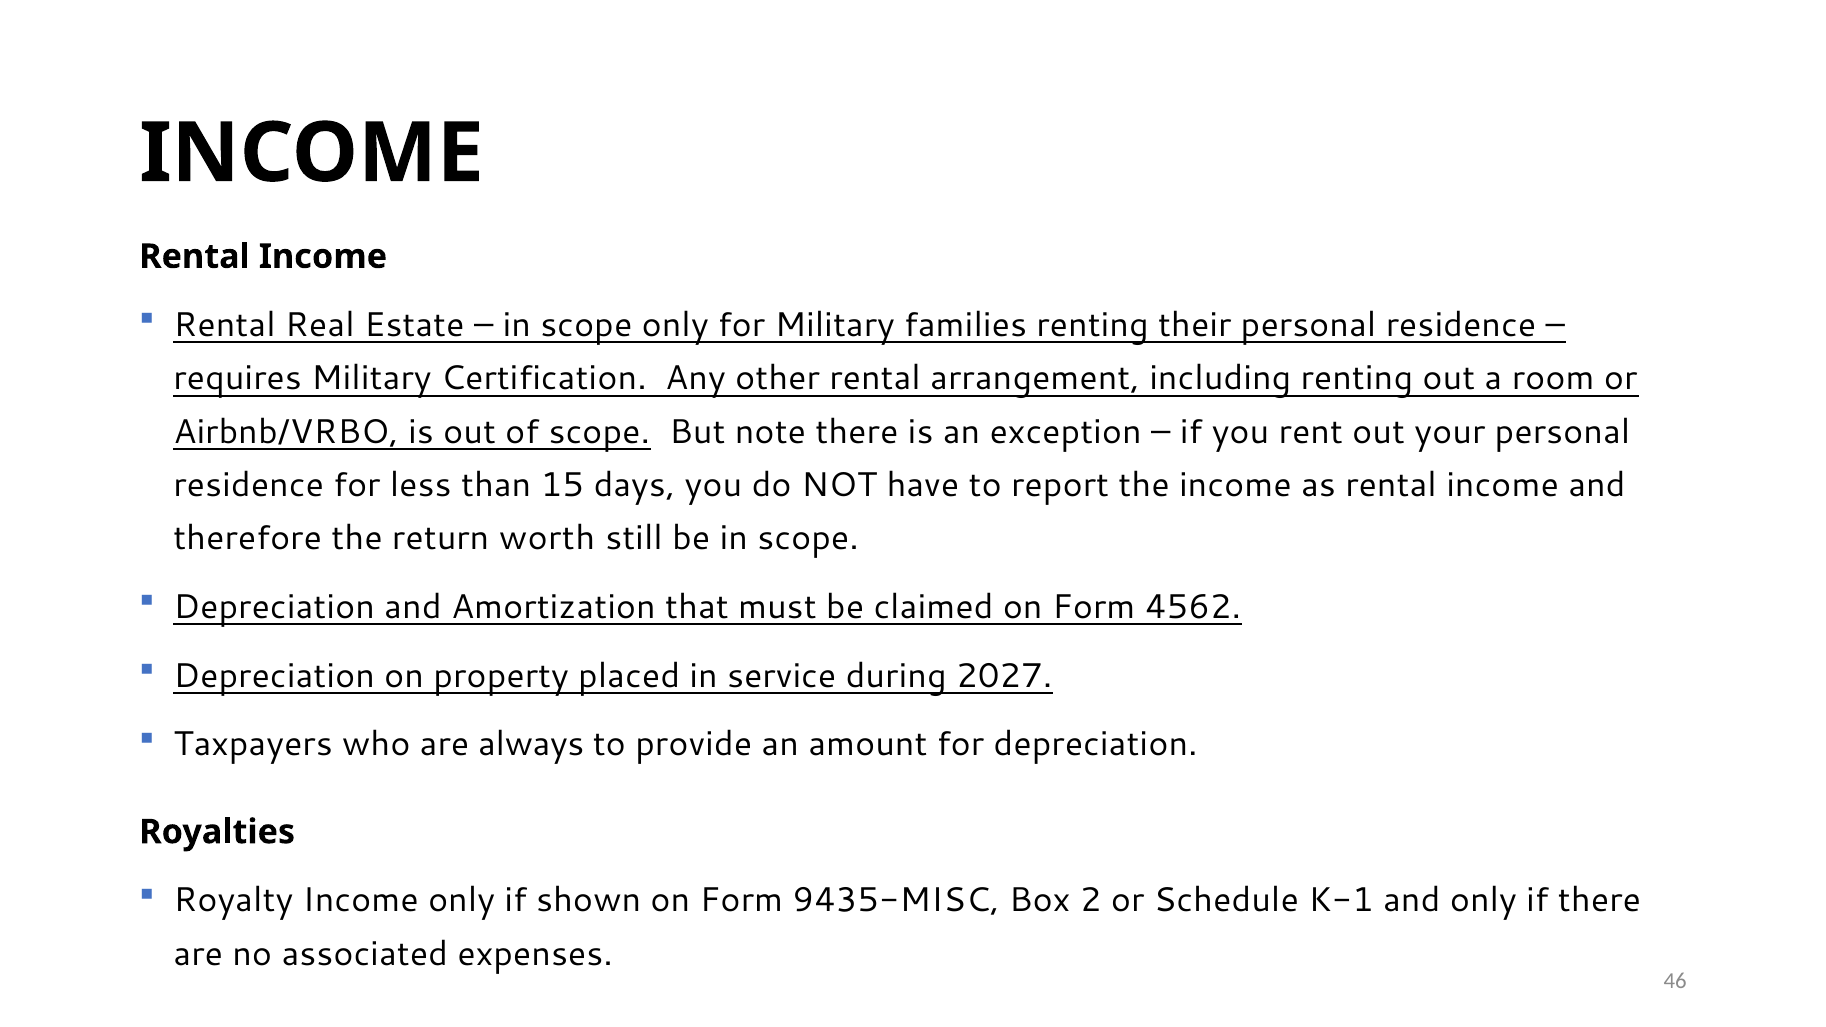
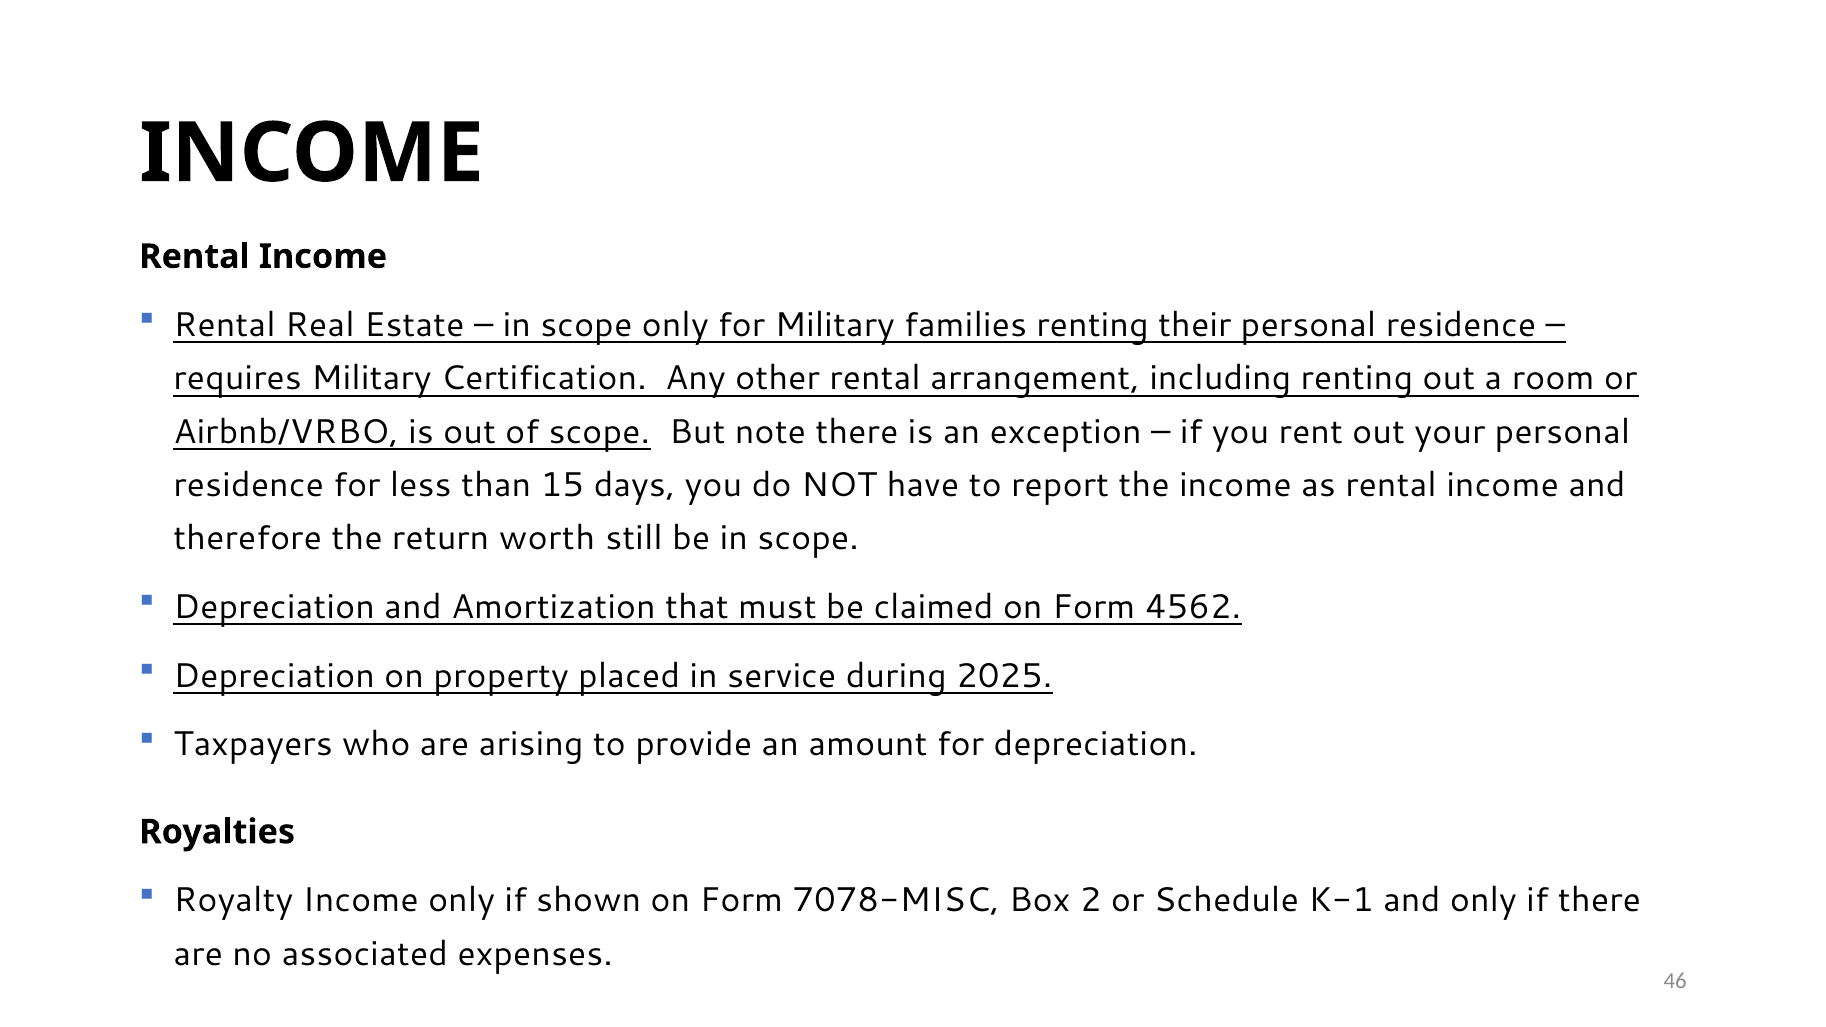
2027: 2027 -> 2025 (1004, 676)
always: always -> arising (531, 744)
9435-MISC: 9435-MISC -> 7078-MISC (896, 901)
